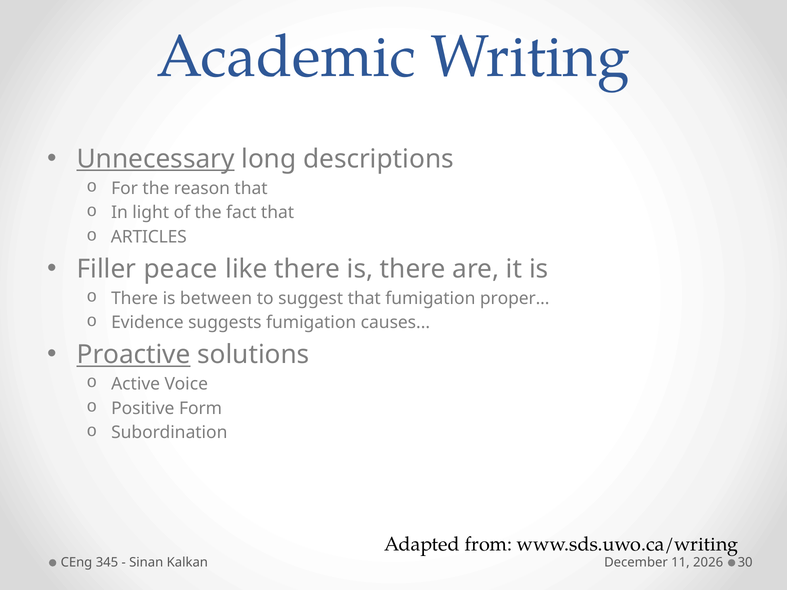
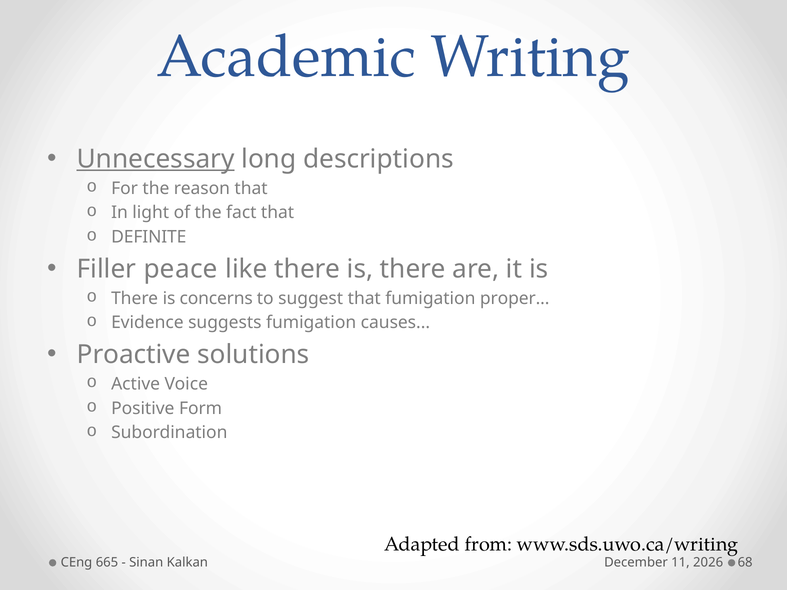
ARTICLES: ARTICLES -> DEFINITE (149, 237)
between: between -> concerns (216, 298)
Proactive underline: present -> none (134, 355)
345: 345 -> 665 (107, 563)
30: 30 -> 68 (745, 563)
